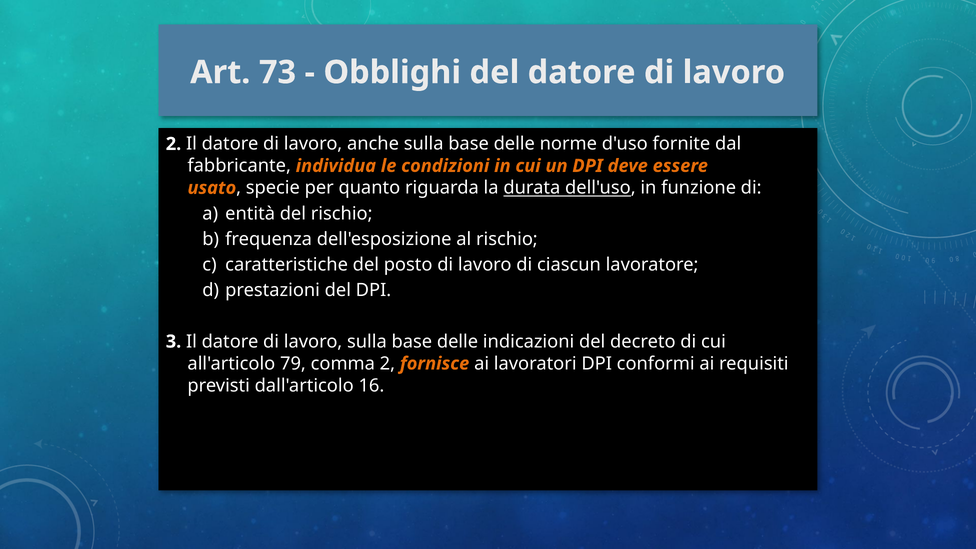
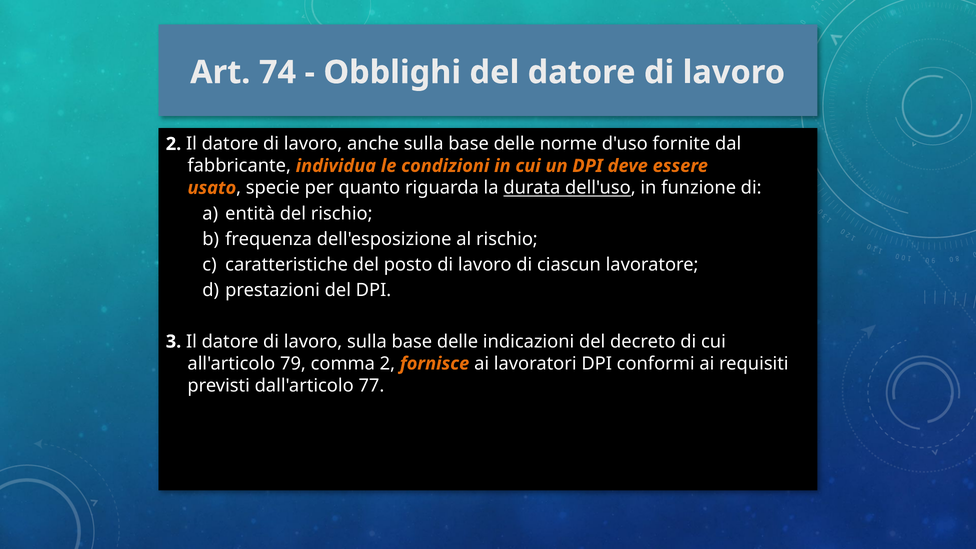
73: 73 -> 74 (278, 72)
16: 16 -> 77 (371, 385)
